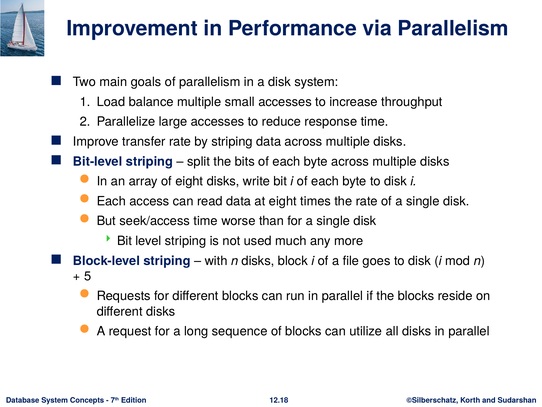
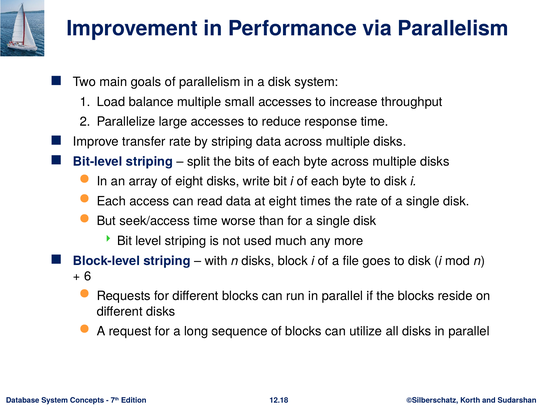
5: 5 -> 6 (88, 276)
